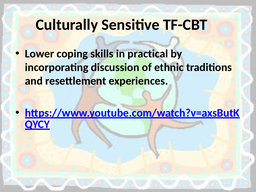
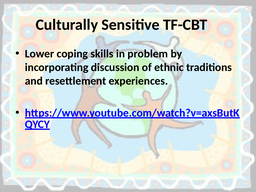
practical: practical -> problem (148, 54)
